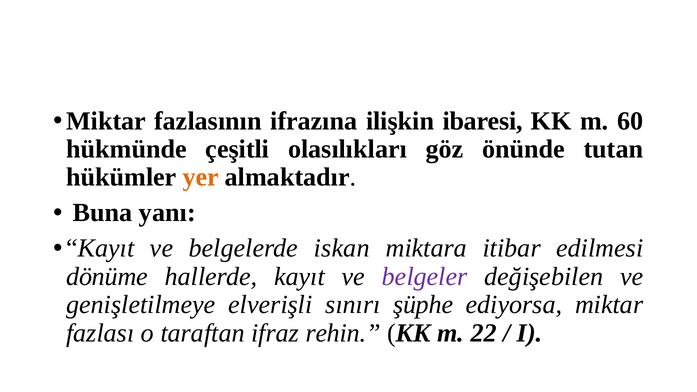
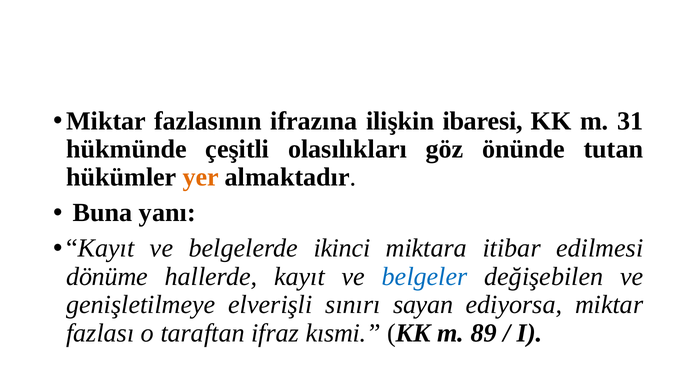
60: 60 -> 31 (630, 121)
iskan: iskan -> ikinci (342, 248)
belgeler colour: purple -> blue (425, 277)
şüphe: şüphe -> sayan (423, 305)
rehin: rehin -> kısmi (343, 333)
22: 22 -> 89 (484, 333)
